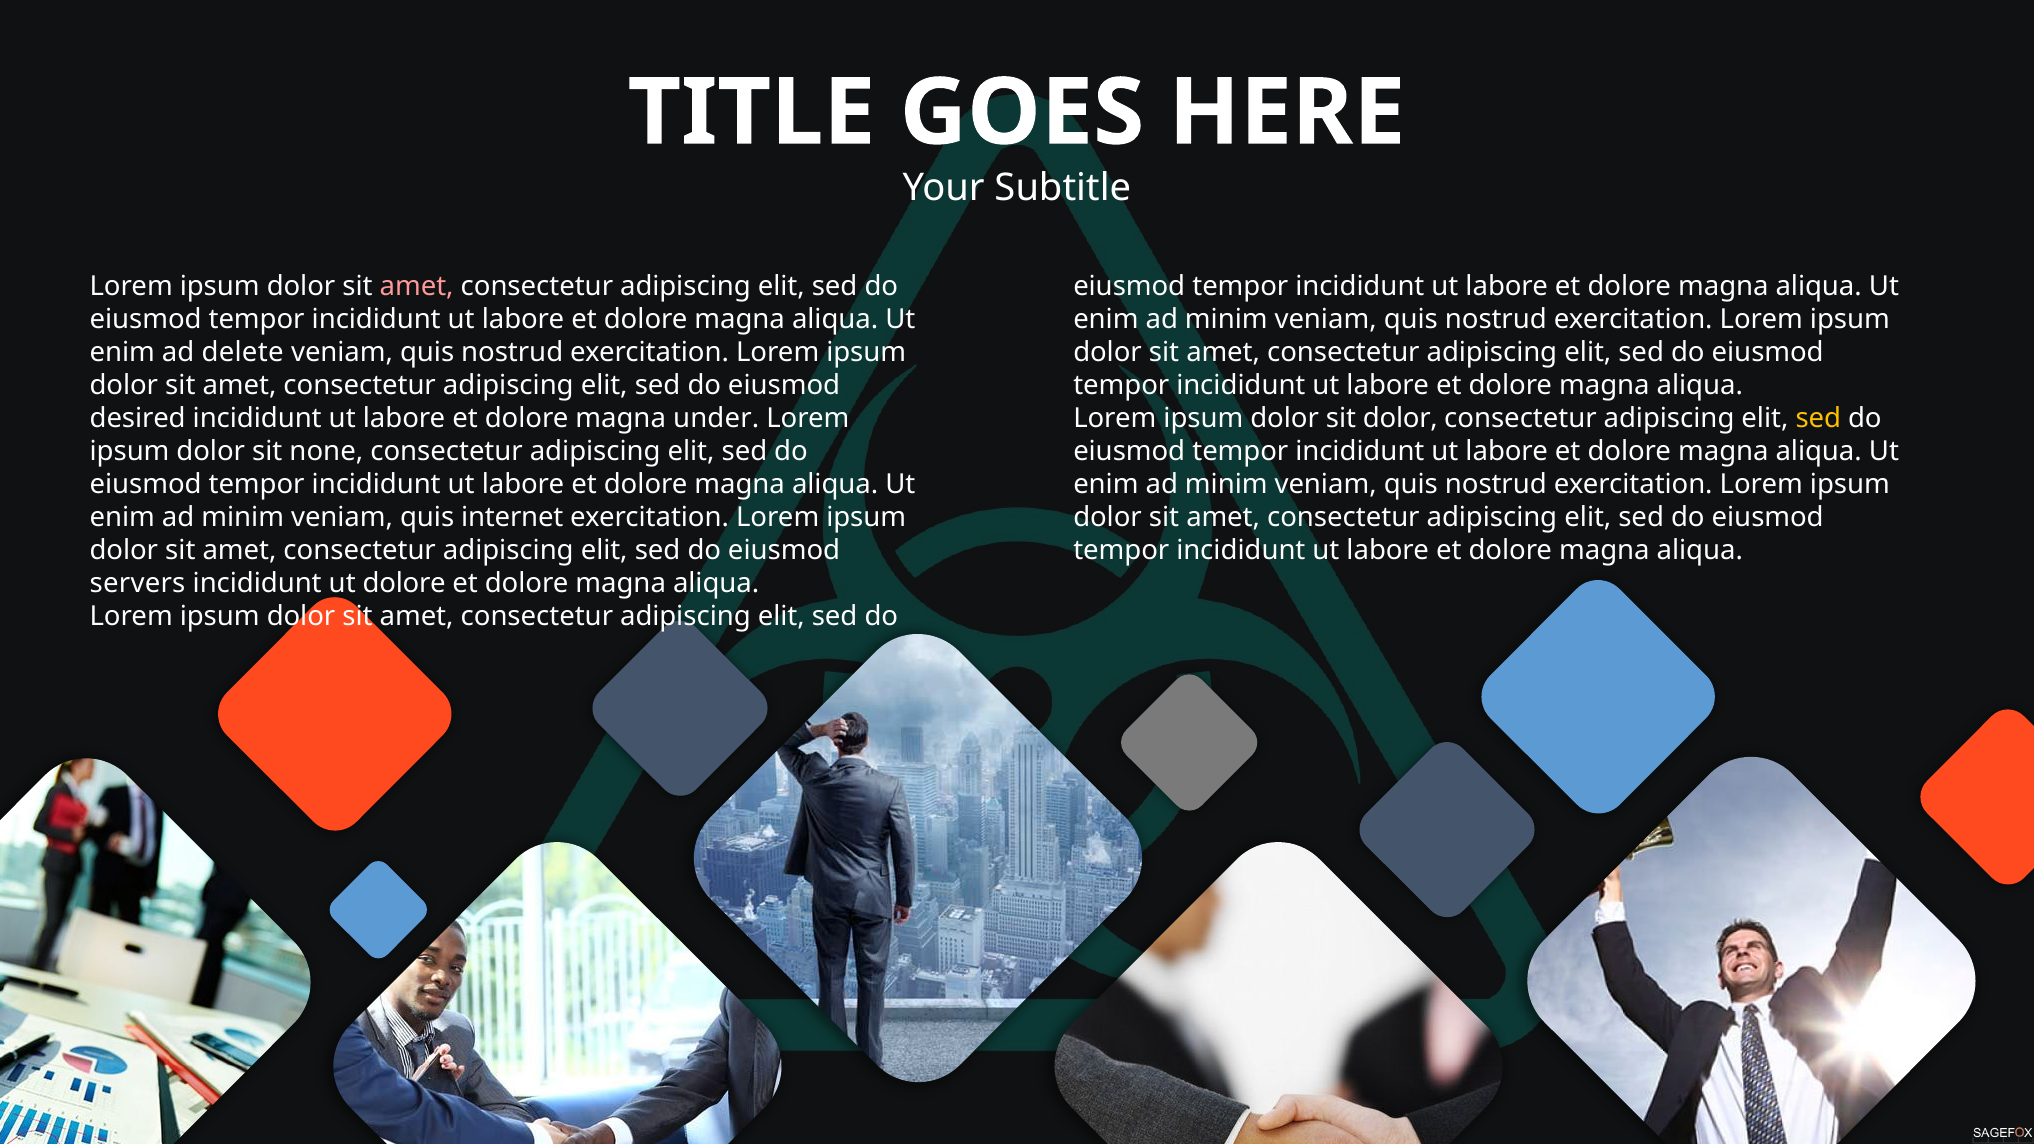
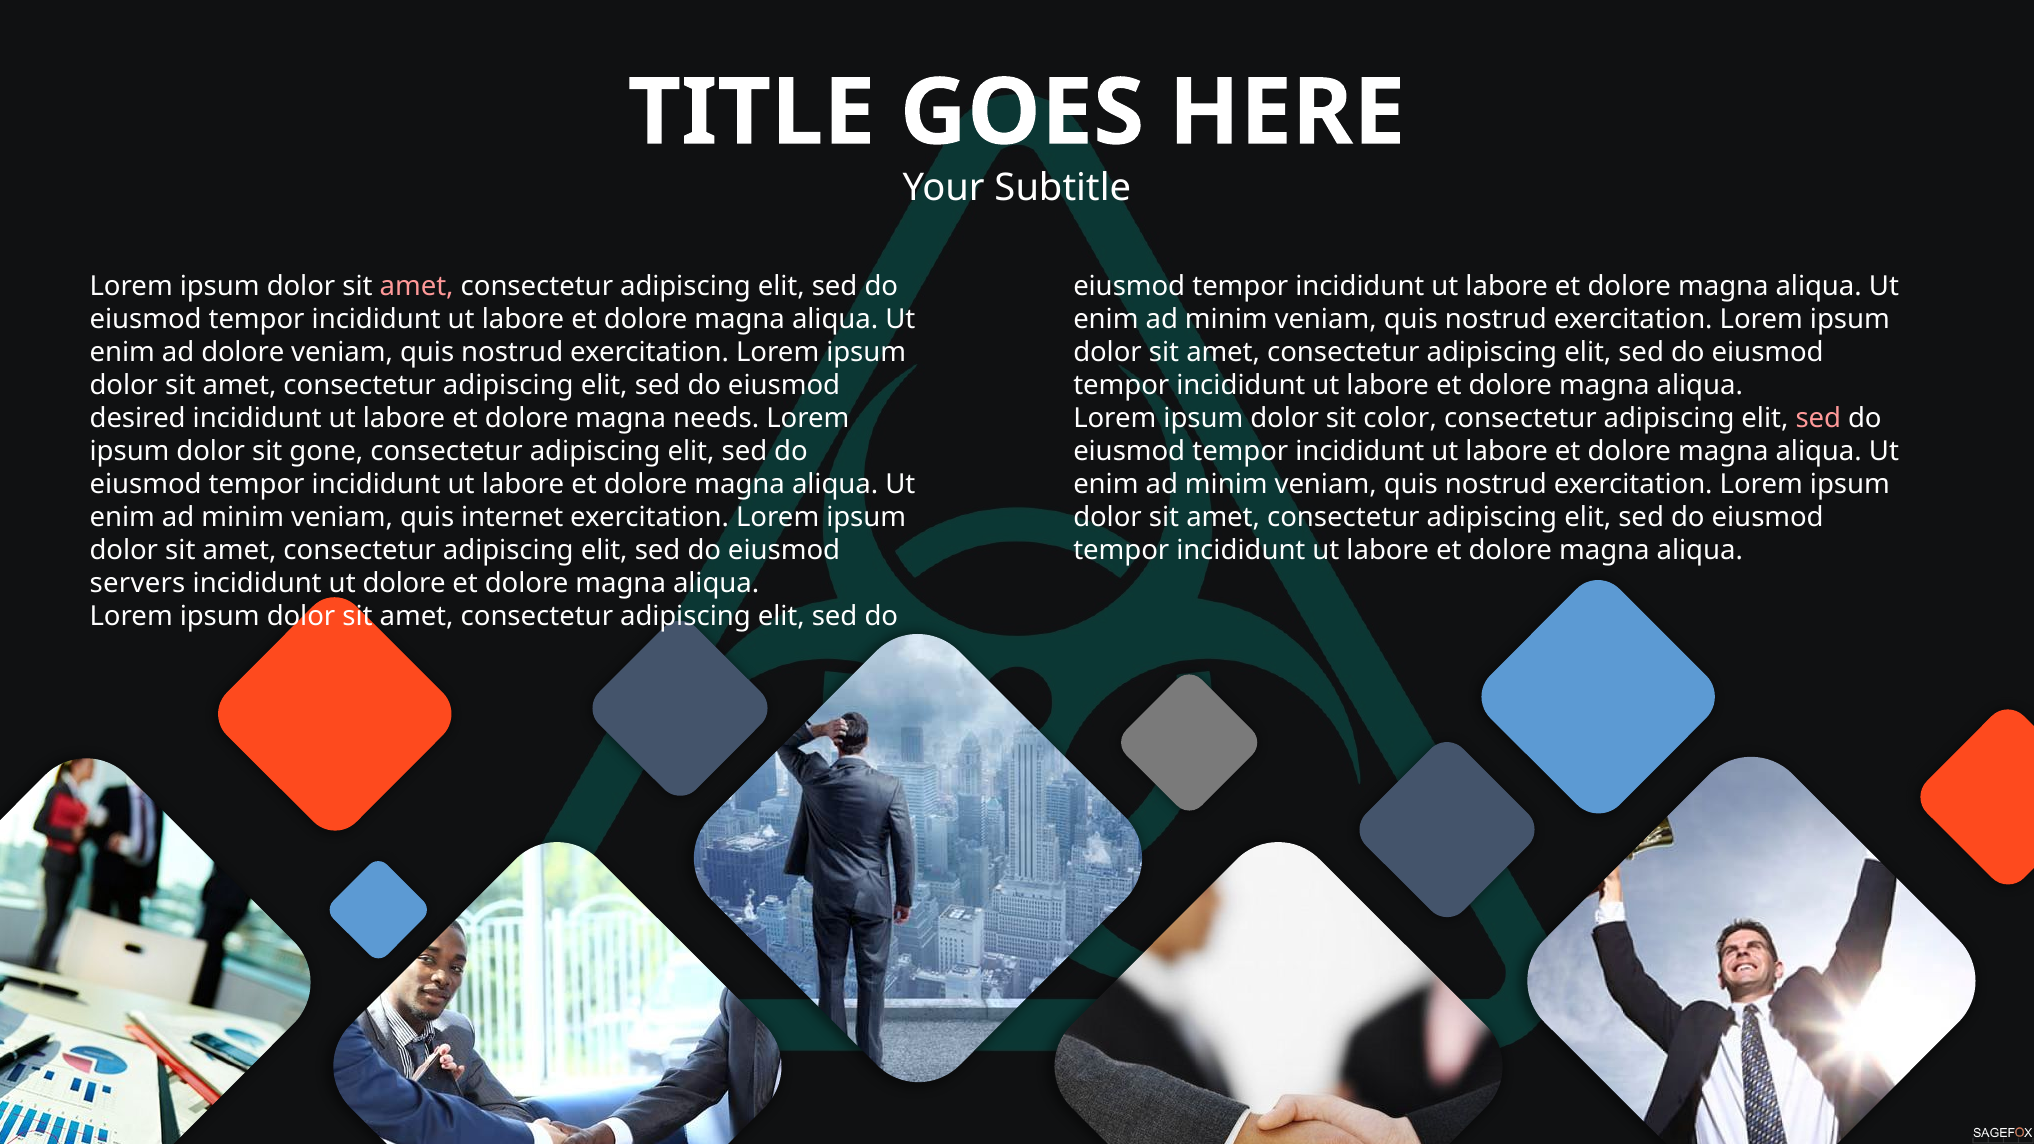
ad delete: delete -> dolore (243, 352)
under: under -> needs (716, 418)
sit dolor: dolor -> color (1400, 418)
sed colour: yellow -> pink (1818, 418)
none: none -> gone (326, 451)
